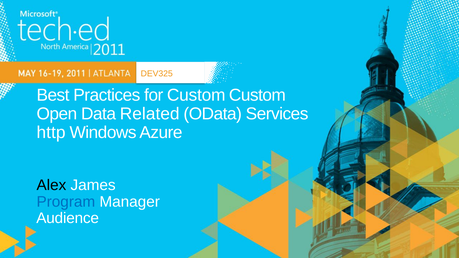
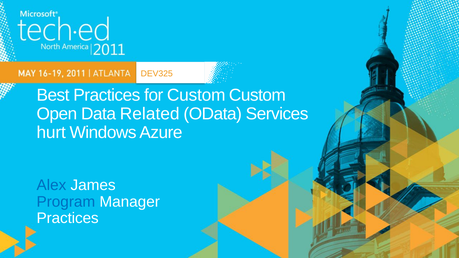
http: http -> hurt (51, 132)
Alex colour: black -> blue (51, 185)
Audience: Audience -> Practices (68, 218)
